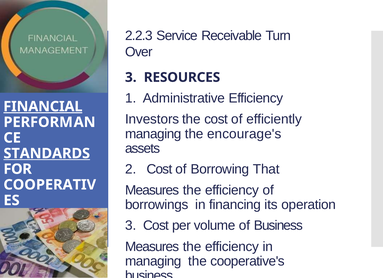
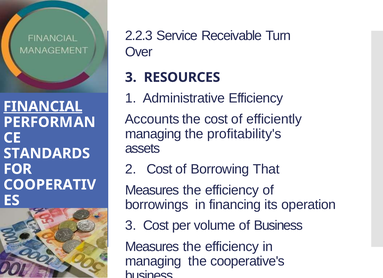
Investors: Investors -> Accounts (152, 120)
encourage's: encourage's -> profitability's (244, 134)
STANDARDS underline: present -> none (47, 154)
